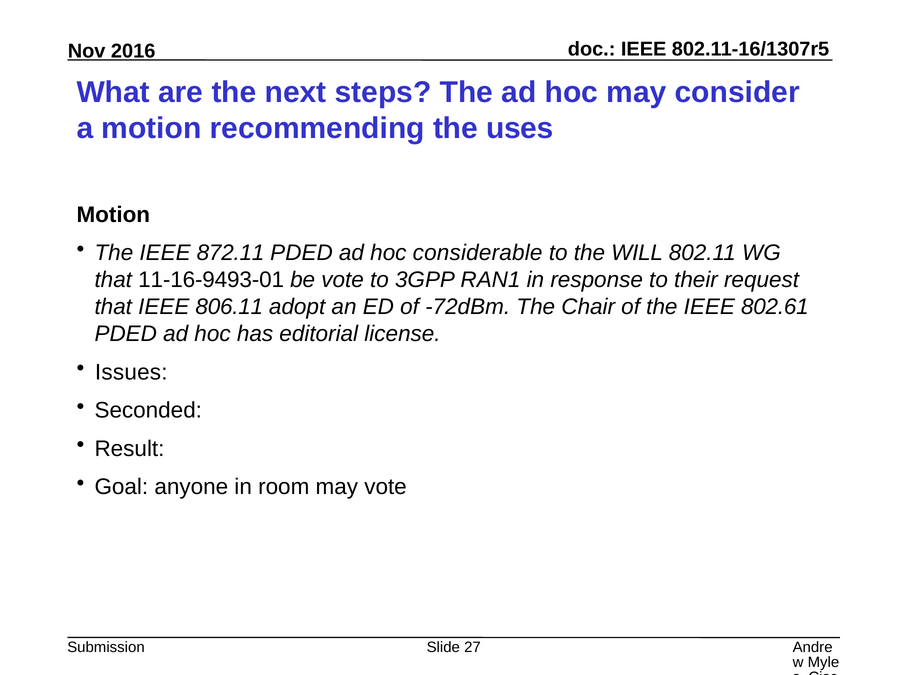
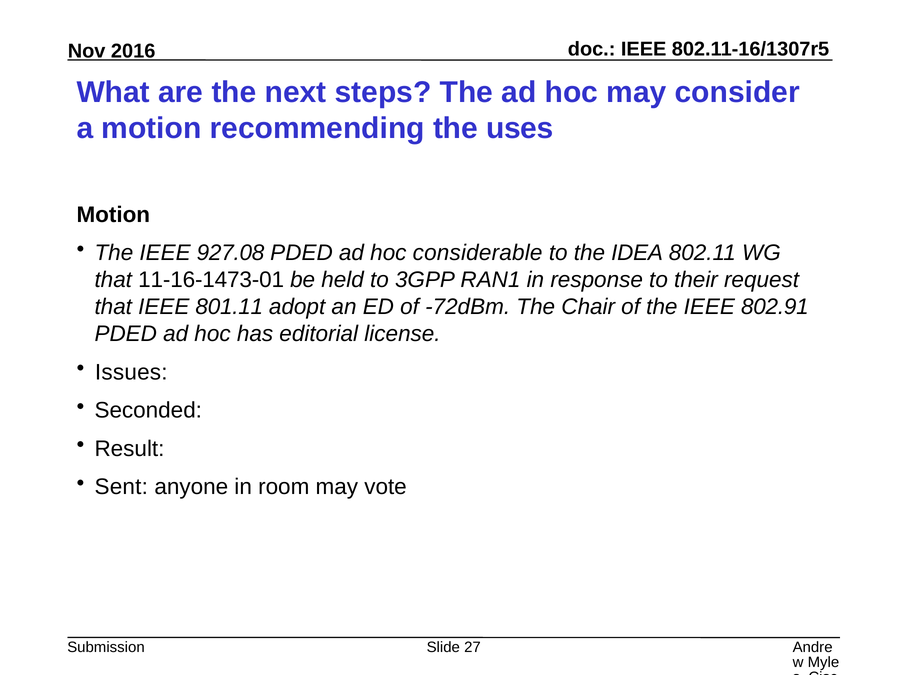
872.11: 872.11 -> 927.08 (231, 253)
WILL: WILL -> IDEA (637, 253)
11-16-9493-01: 11-16-9493-01 -> 11-16-1473-01 (211, 280)
be vote: vote -> held (343, 280)
806.11: 806.11 -> 801.11 (229, 307)
802.61: 802.61 -> 802.91 (775, 307)
Goal: Goal -> Sent (121, 487)
